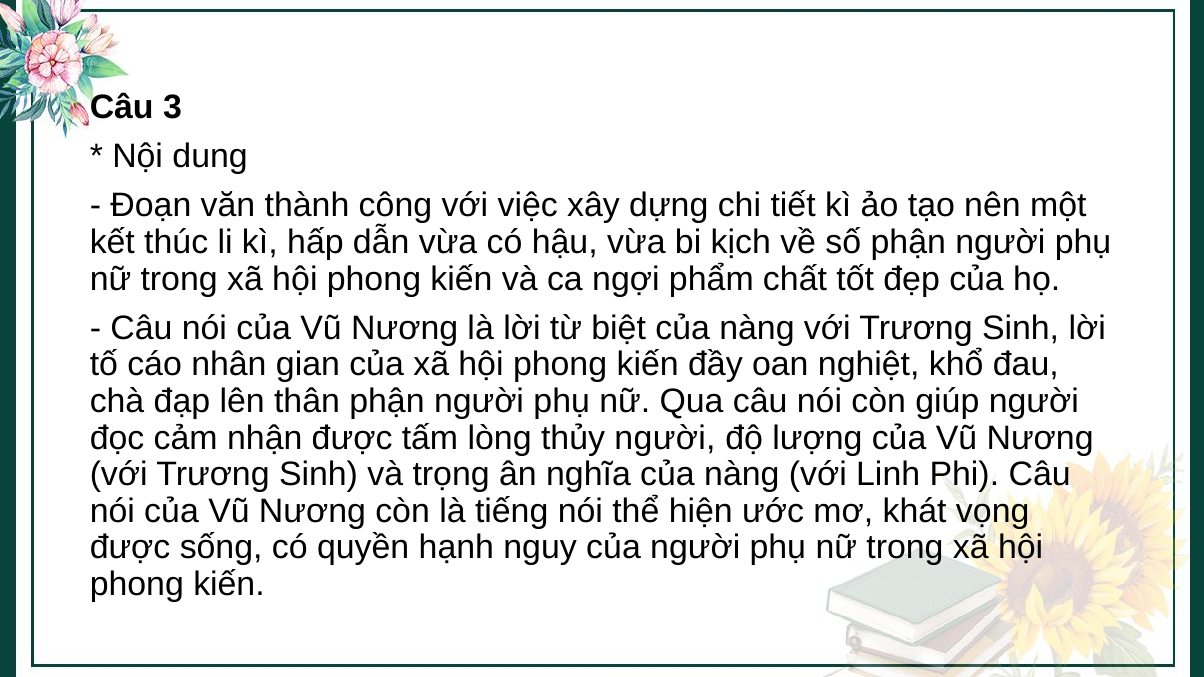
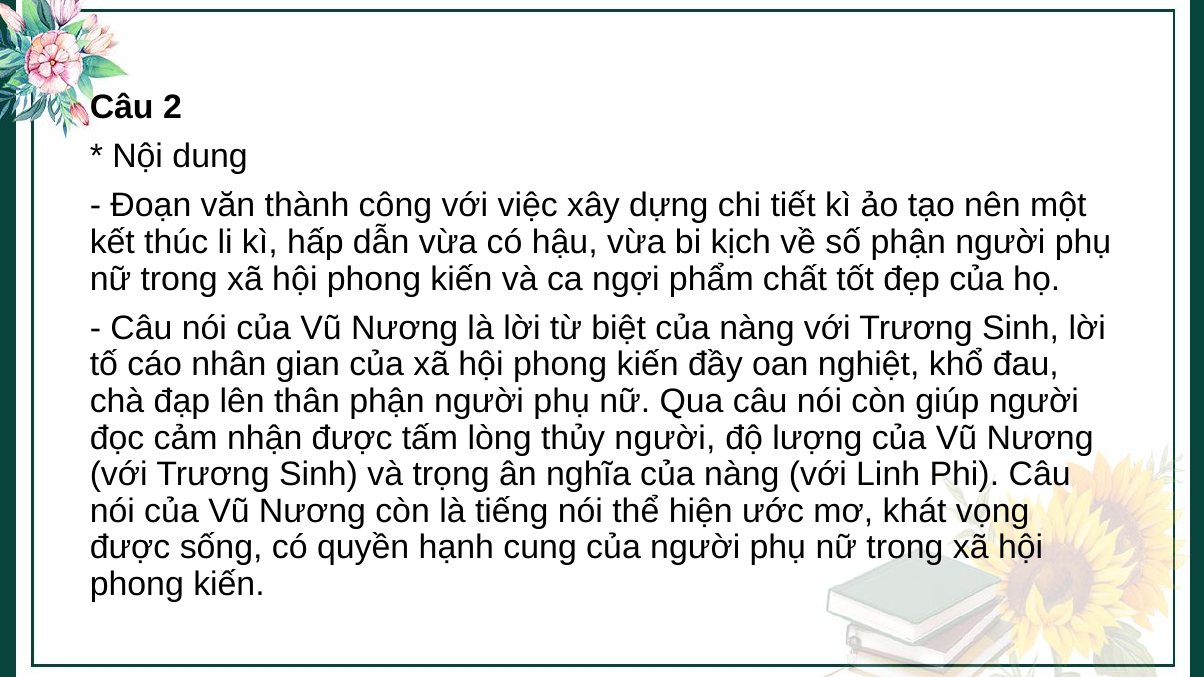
3: 3 -> 2 (172, 107)
nguy: nguy -> cung (540, 548)
